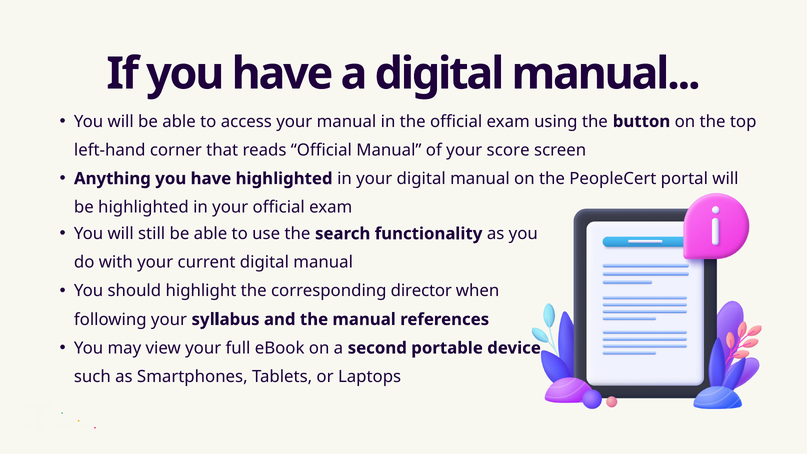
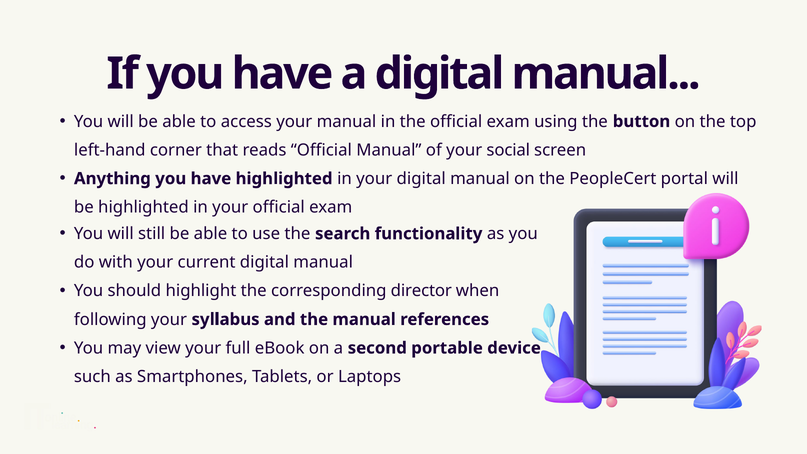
score: score -> social (508, 150)
